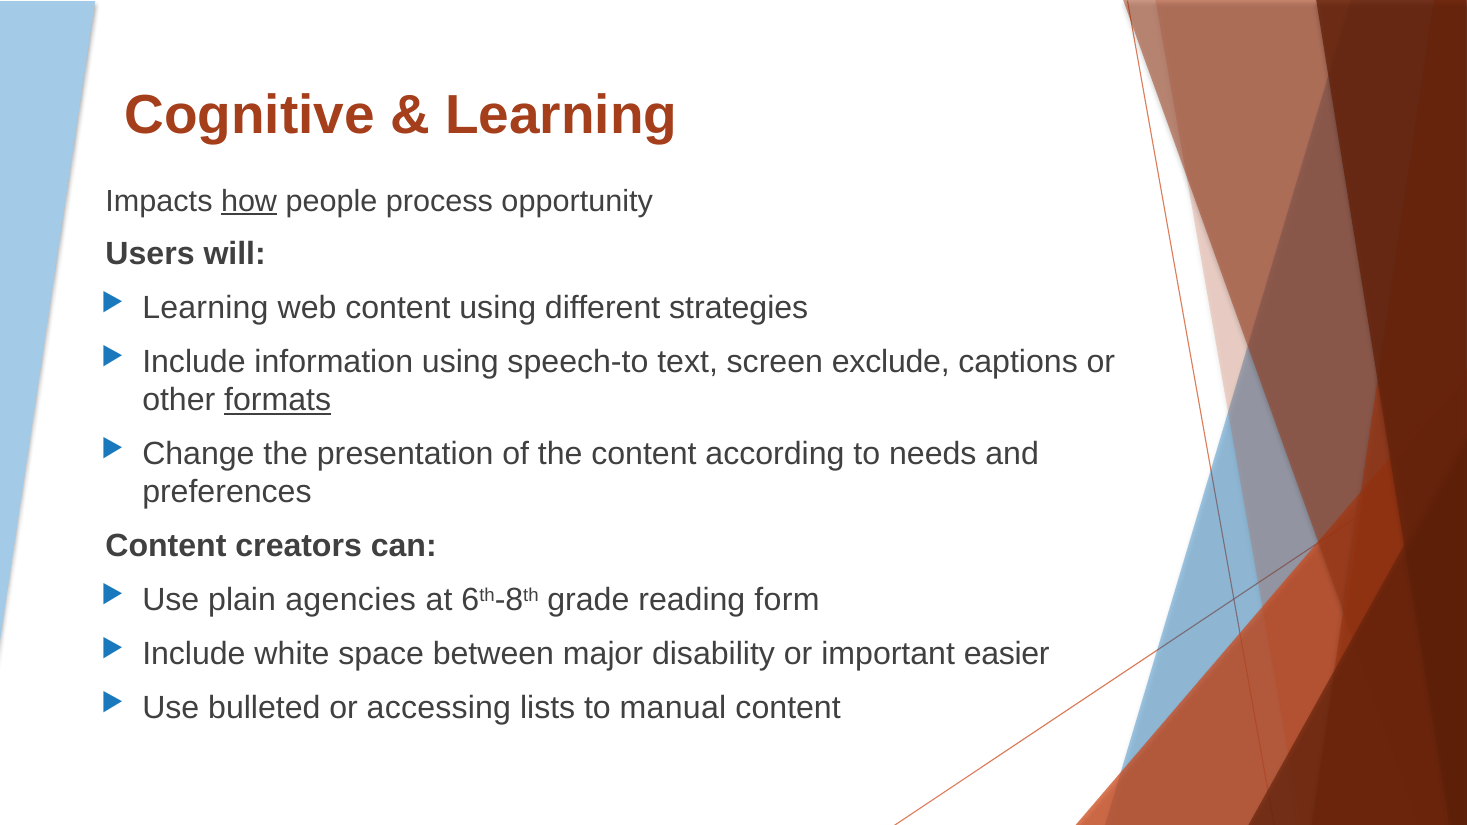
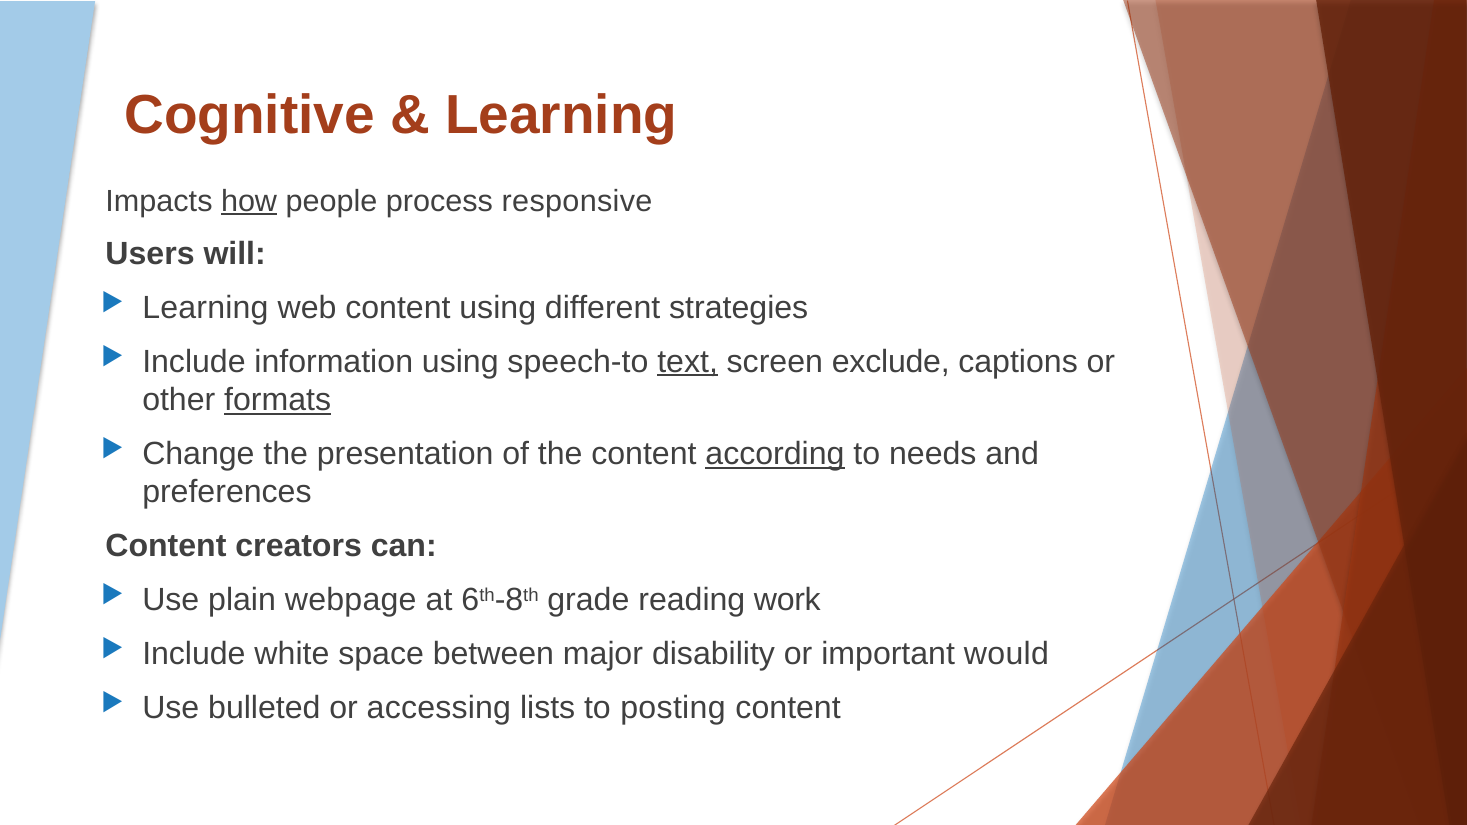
opportunity: opportunity -> responsive (577, 201)
text underline: none -> present (688, 362)
according underline: none -> present (775, 454)
agencies: agencies -> webpage (351, 600)
form: form -> work (787, 600)
easier: easier -> would (1006, 654)
manual: manual -> posting (673, 708)
